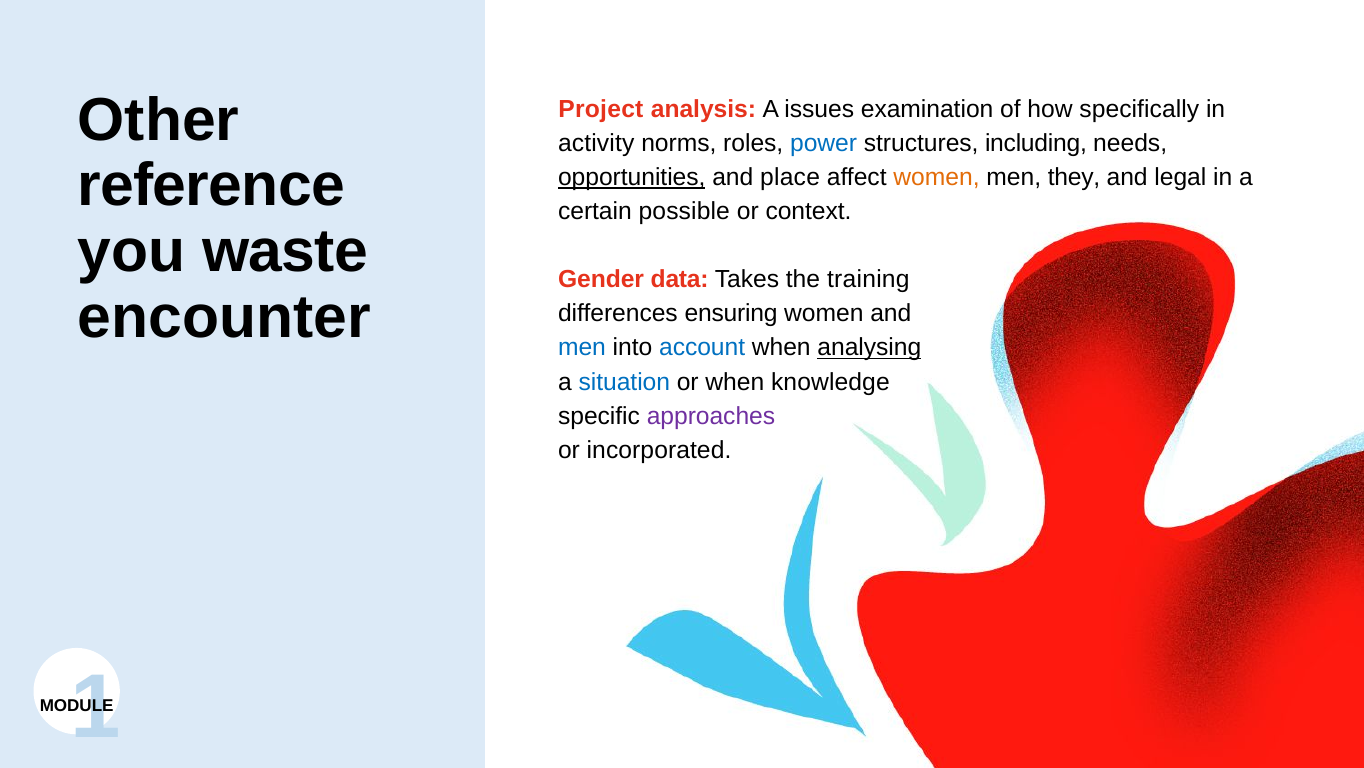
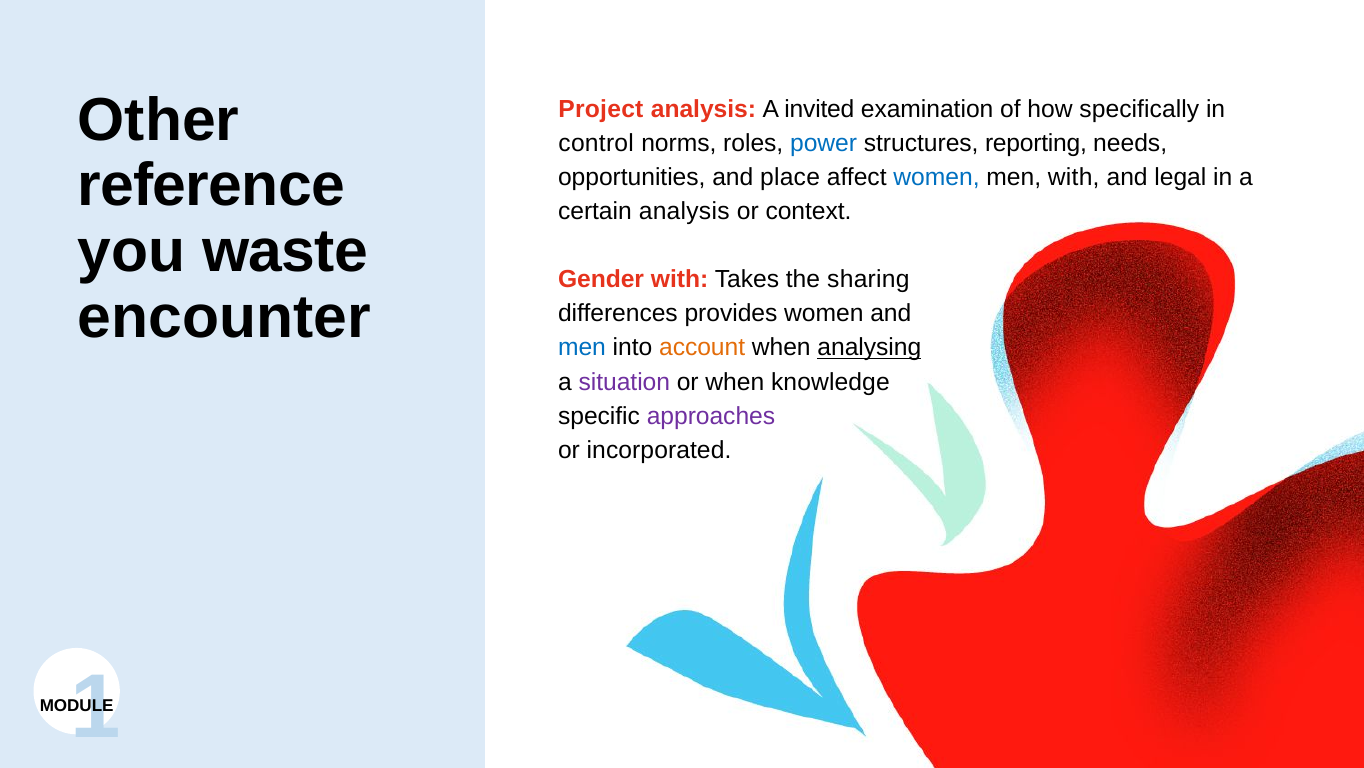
issues: issues -> invited (819, 109)
activity: activity -> control (596, 143)
including: including -> reporting (1036, 143)
opportunities underline: present -> none (632, 177)
women colour: orange -> blue (937, 177)
men they: they -> with (1074, 177)
certain possible: possible -> analysis (684, 211)
Gender data: data -> with (680, 279)
training: training -> sharing (868, 279)
ensuring: ensuring -> provides (731, 313)
account colour: blue -> orange (702, 348)
situation colour: blue -> purple (624, 382)
